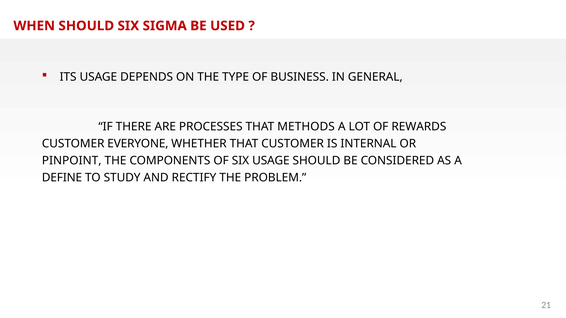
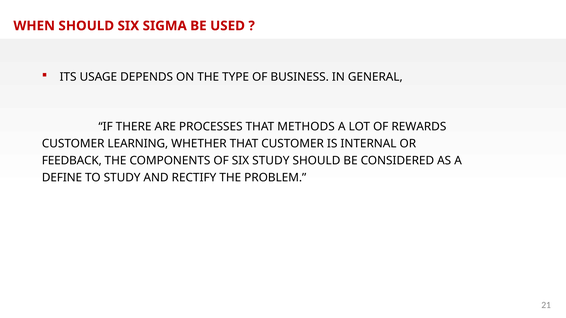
EVERYONE: EVERYONE -> LEARNING (138, 144)
PINPOINT: PINPOINT -> FEEDBACK (72, 161)
SIX USAGE: USAGE -> STUDY (271, 161)
